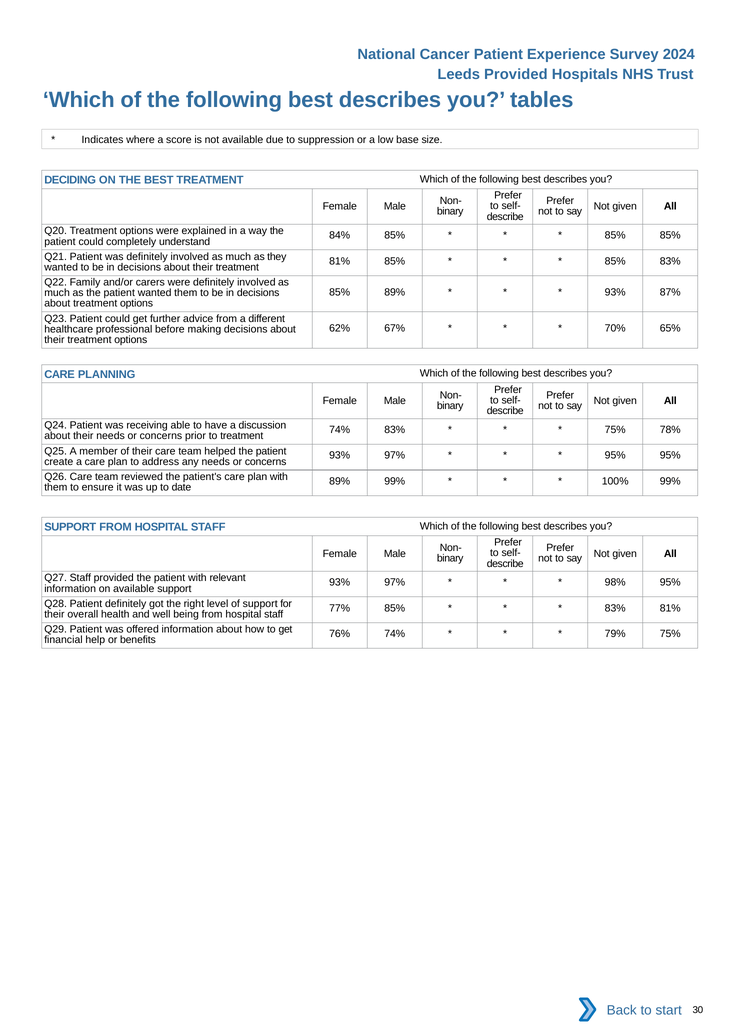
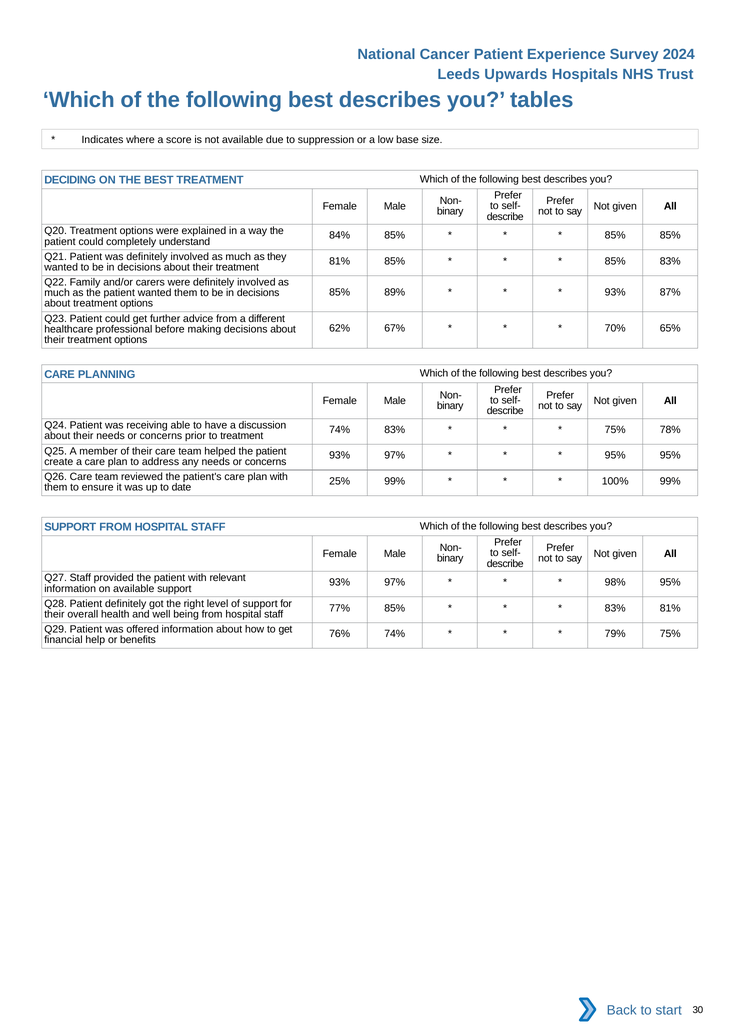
Leeds Provided: Provided -> Upwards (516, 75)
89%: 89% -> 25% (340, 481)
